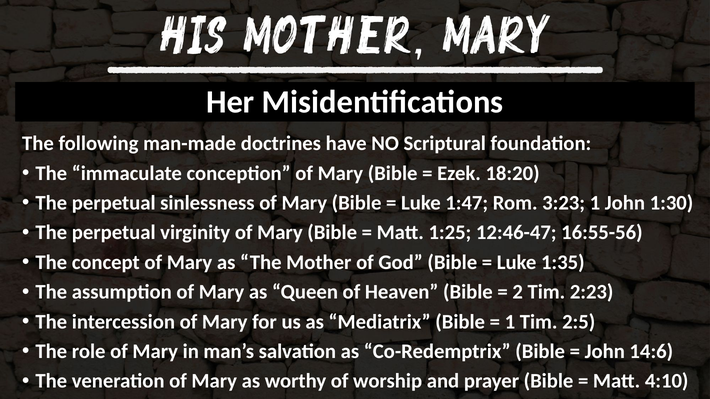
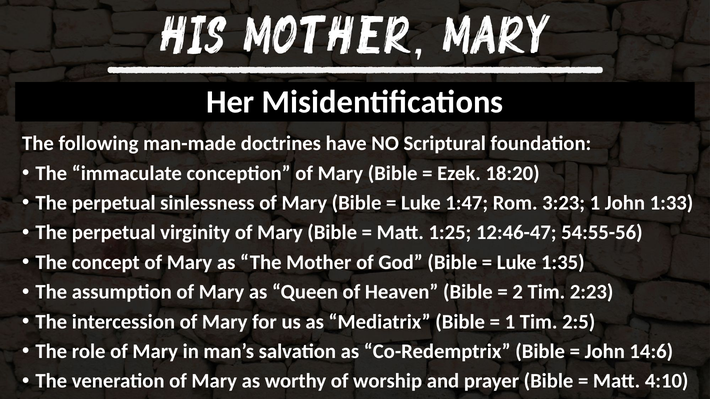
1:30: 1:30 -> 1:33 (671, 203)
16:55-56: 16:55-56 -> 54:55-56 (602, 233)
